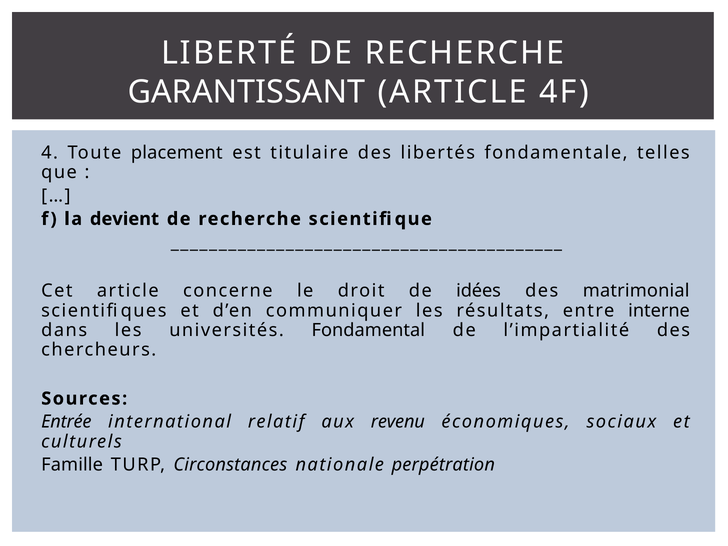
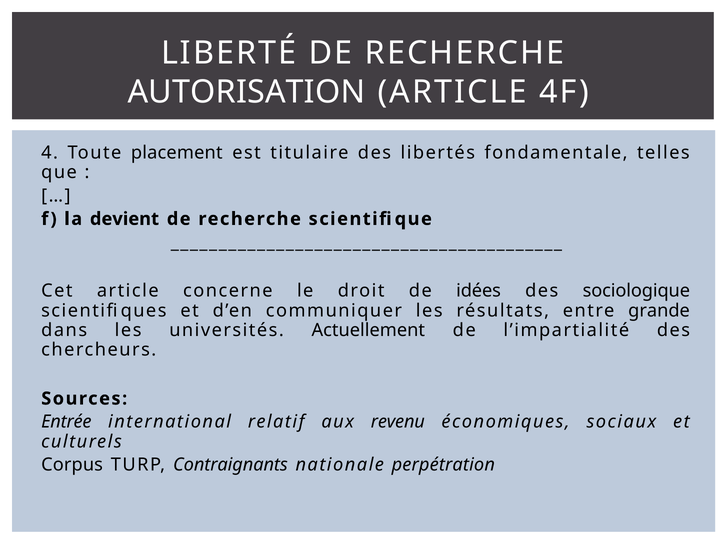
GARANTISSANT: GARANTISSANT -> AUTORISATION (246, 92)
matrimonial: matrimonial -> sociologique (636, 291)
interne: interne -> grande (659, 311)
Fondamental: Fondamental -> Actuellement (368, 330)
Famille: Famille -> Corpus (72, 465)
Circonstances: Circonstances -> Contraignants (230, 465)
